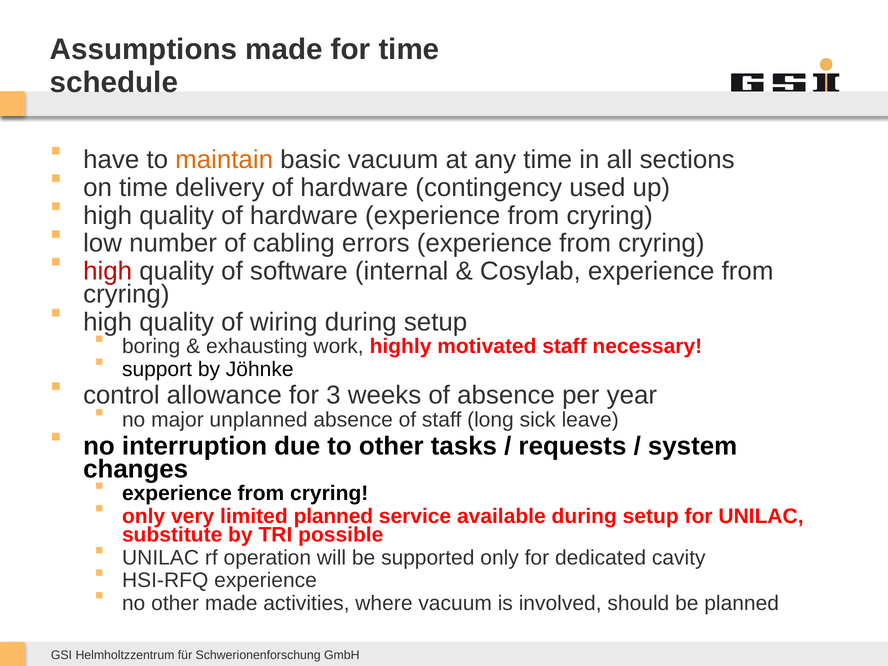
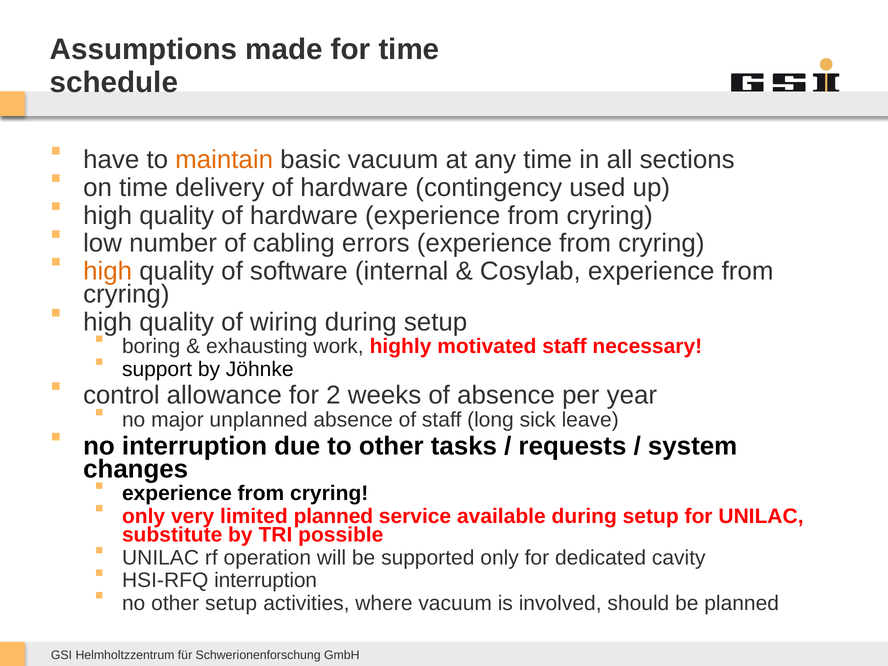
high colour: red -> orange (108, 271)
3: 3 -> 2 (333, 395)
HSI-RFQ experience: experience -> interruption (266, 580)
other made: made -> setup (231, 603)
